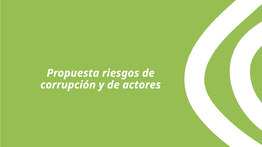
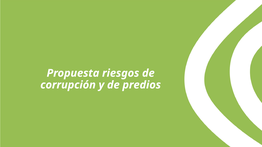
actores: actores -> predios (142, 85)
